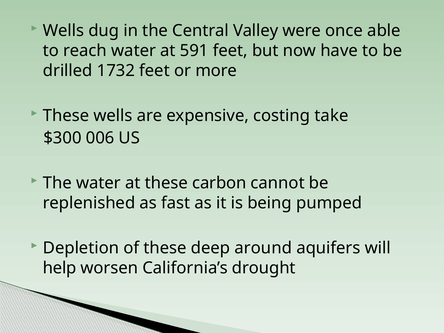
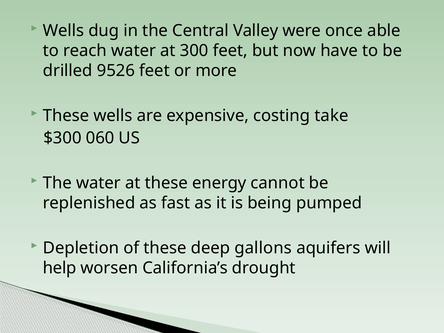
591: 591 -> 300 (194, 51)
1732: 1732 -> 9526 (116, 71)
006: 006 -> 060 (100, 138)
carbon: carbon -> energy (219, 183)
around: around -> gallons (263, 248)
